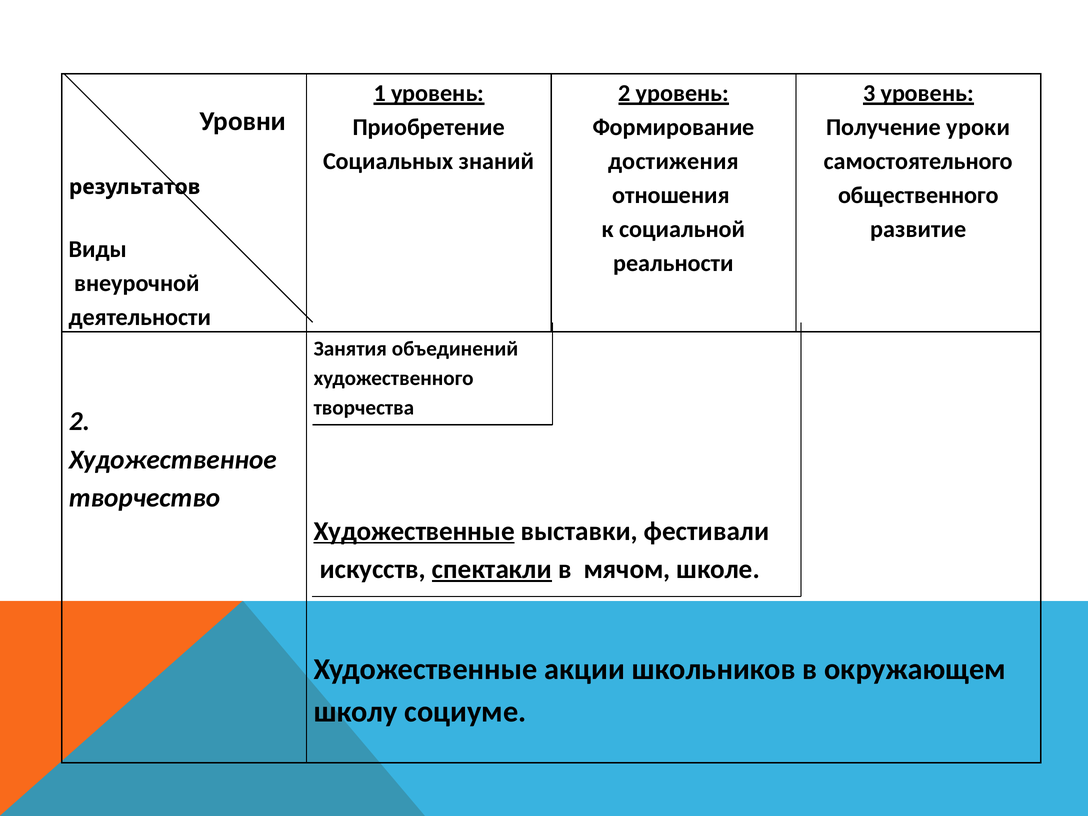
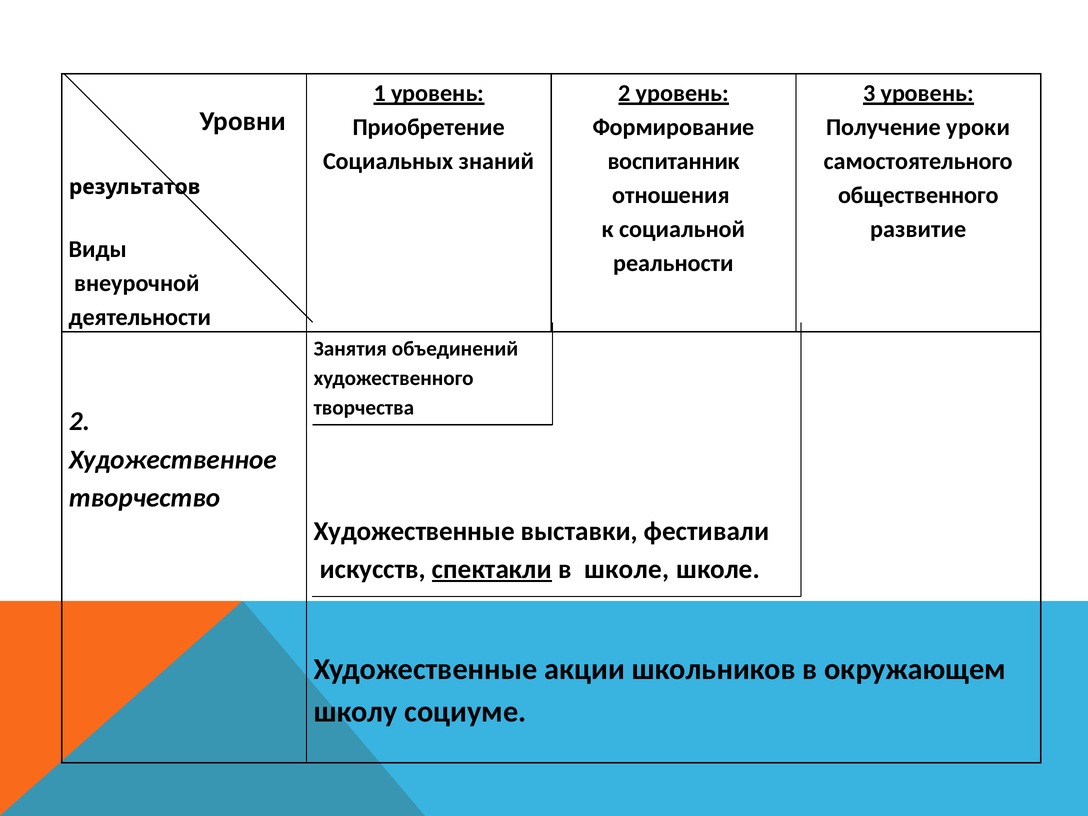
достижения: достижения -> воспитанник (674, 161)
Художественные underline: present -> none (414, 531)
в мячом: мячом -> школе (627, 569)
